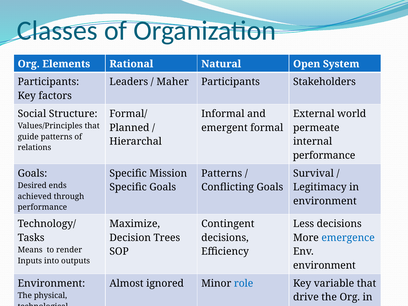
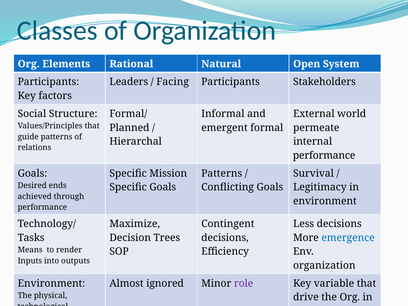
Maher: Maher -> Facing (173, 82)
environment: environment -> organization (324, 265)
role colour: blue -> purple (244, 283)
